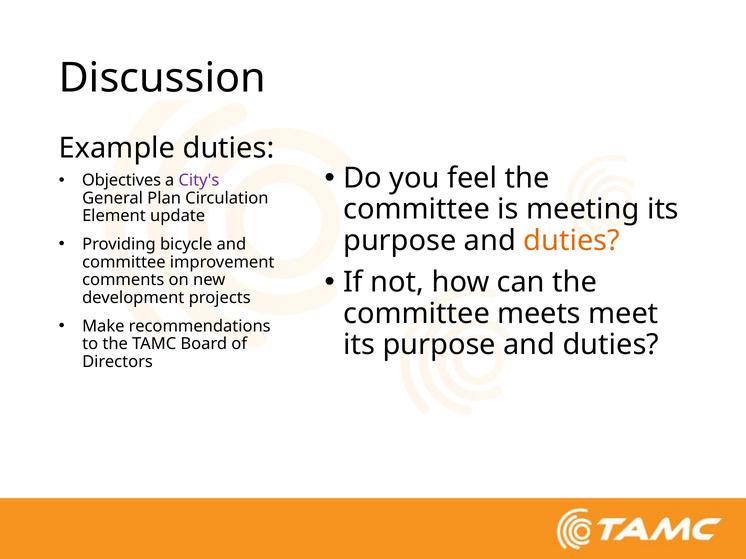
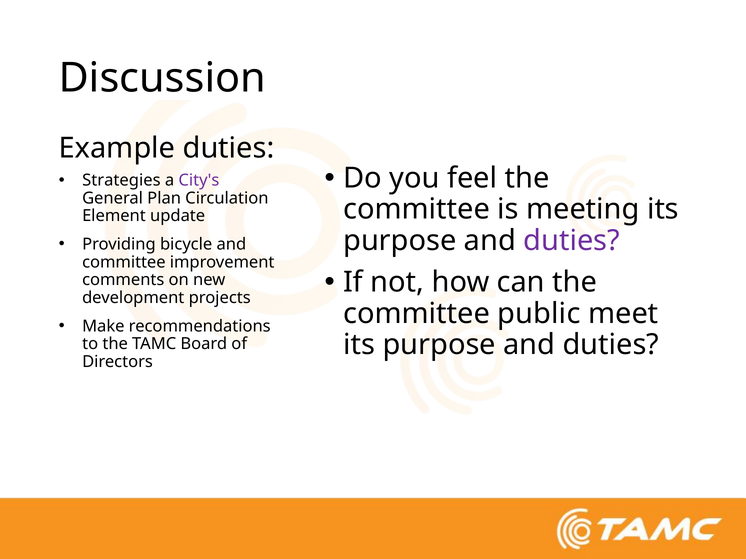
Objectives: Objectives -> Strategies (121, 180)
duties colour: orange -> purple (572, 241)
meets: meets -> public (539, 314)
